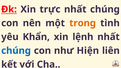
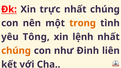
Khẩn: Khẩn -> Tông (36, 37)
chúng colour: blue -> orange (16, 51)
Hiện: Hiện -> Đinh (88, 51)
